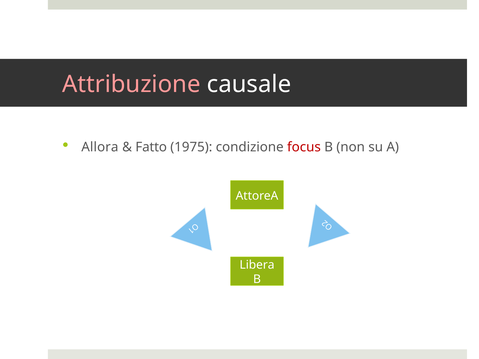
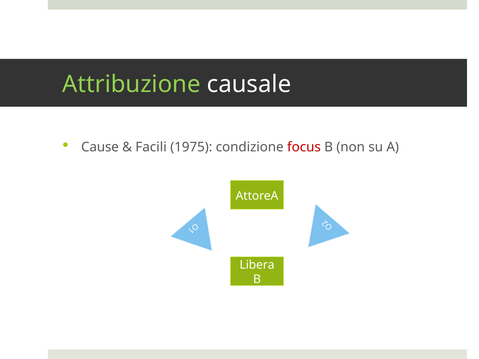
Attribuzione colour: pink -> light green (131, 84)
Allora: Allora -> Cause (100, 147)
Fatto: Fatto -> Facili (151, 147)
